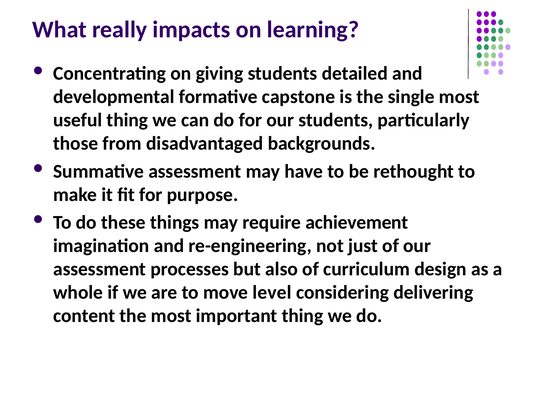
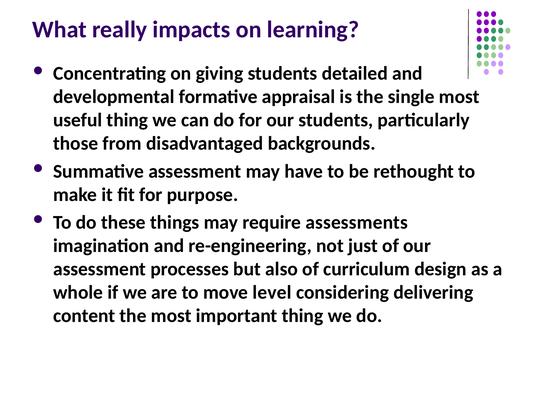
capstone: capstone -> appraisal (299, 97)
achievement: achievement -> assessments (357, 222)
